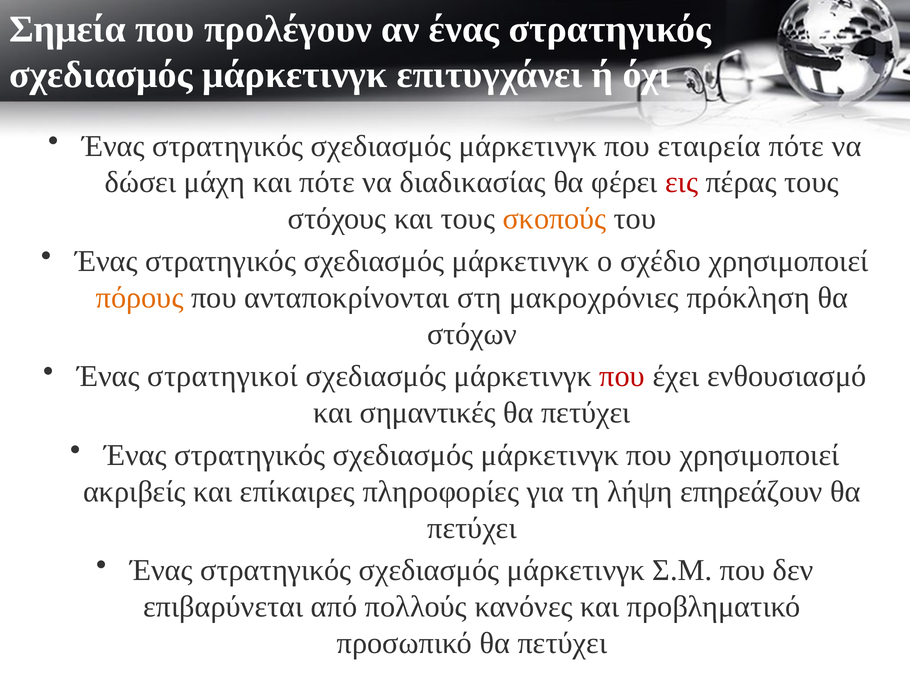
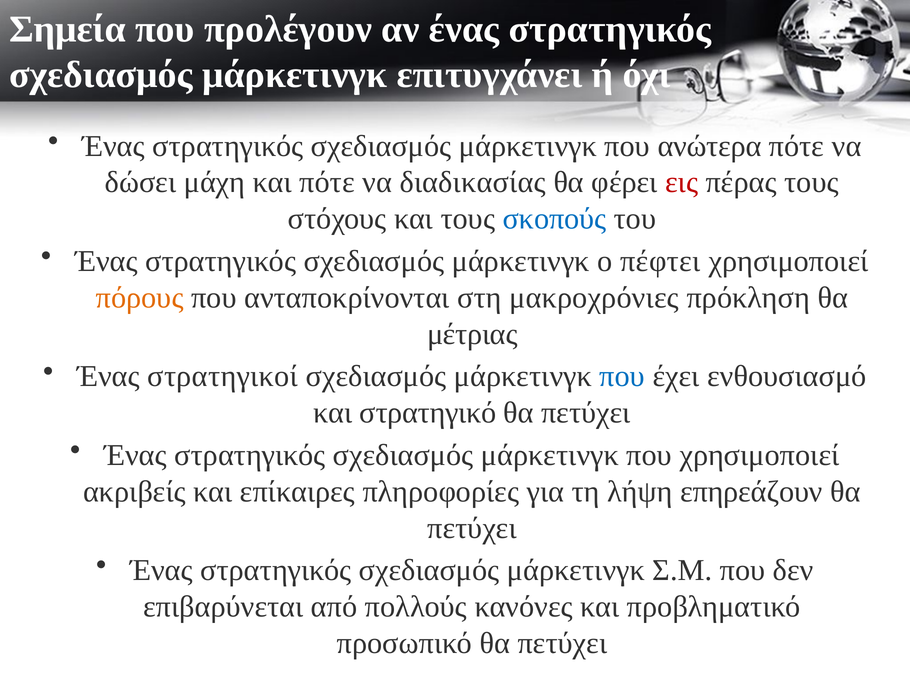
εταιρεία: εταιρεία -> ανώτερα (710, 146)
σκοπούς colour: orange -> blue (554, 219)
σχέδιο: σχέδιο -> πέφτει (660, 261)
στόχων: στόχων -> μέτριας (472, 334)
που colour: red -> blue (622, 377)
σημαντικές: σημαντικές -> στρατηγικό (428, 413)
